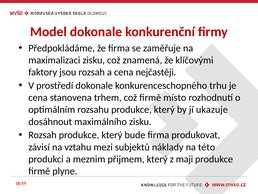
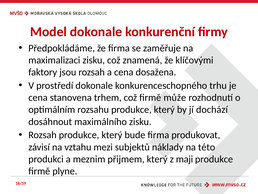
nejčastěji: nejčastěji -> dosažena (156, 72)
místo: místo -> může (175, 97)
ukazuje: ukazuje -> dochází (212, 109)
